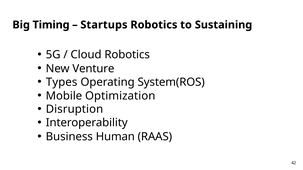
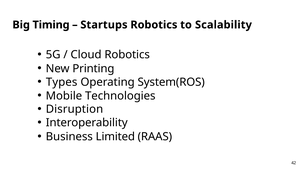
Sustaining: Sustaining -> Scalability (223, 25)
Venture: Venture -> Printing (93, 69)
Optimization: Optimization -> Technologies (120, 96)
Human: Human -> Limited (115, 137)
